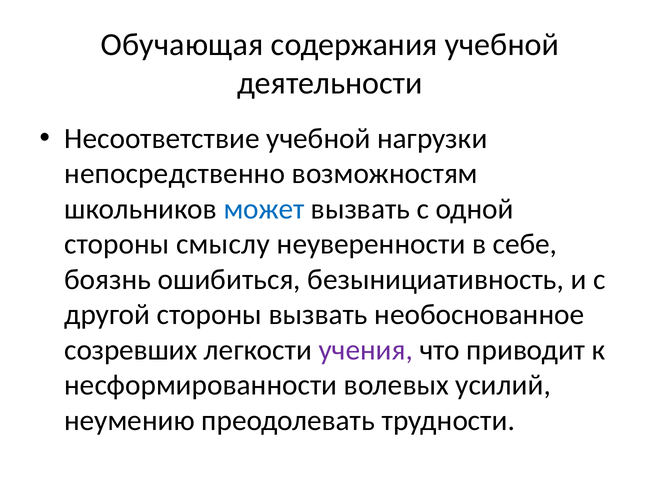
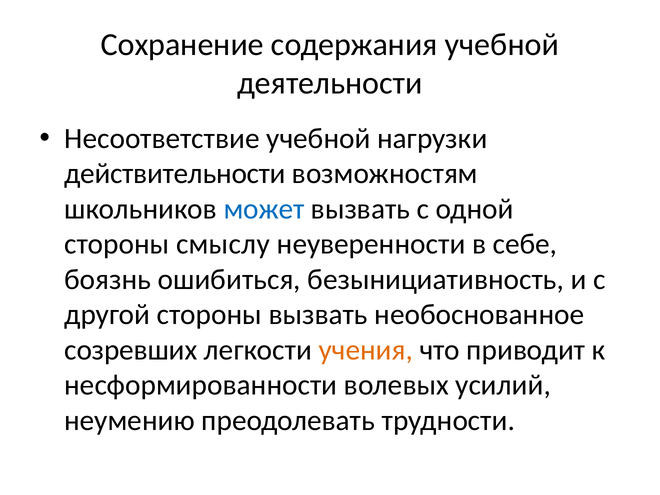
Обучающая: Обучающая -> Сохранение (182, 45)
непосредственно: непосредственно -> действительности (175, 174)
учения colour: purple -> orange (366, 350)
